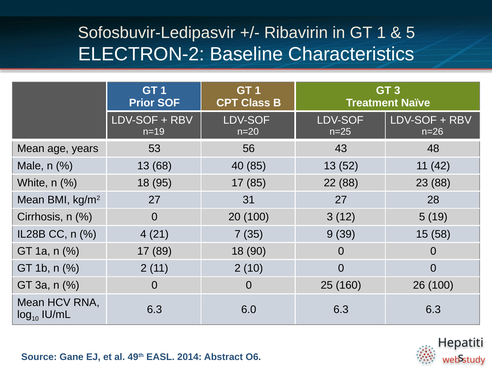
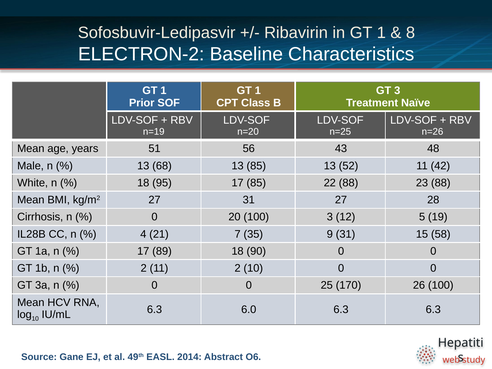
5: 5 -> 8 (410, 33)
53: 53 -> 51 (155, 149)
68 40: 40 -> 13 (238, 166)
9 39: 39 -> 31 (346, 234)
160: 160 -> 170 (349, 285)
